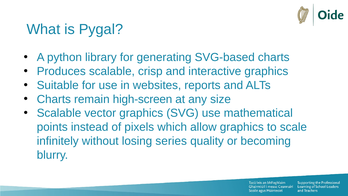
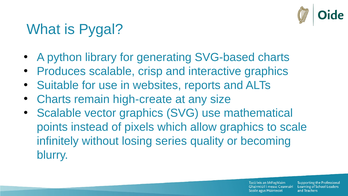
high-screen: high-screen -> high-create (142, 99)
